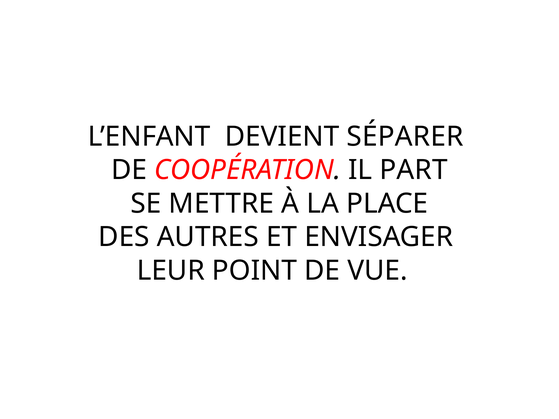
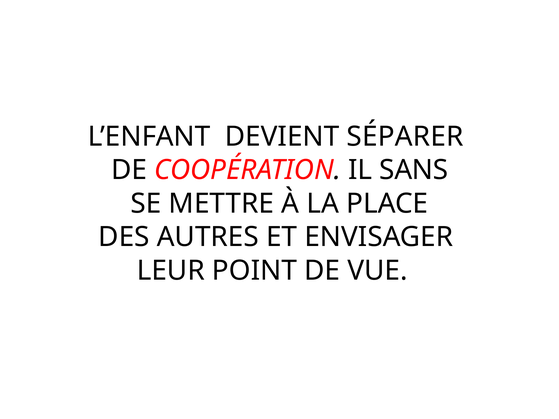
PART: PART -> SANS (414, 170)
